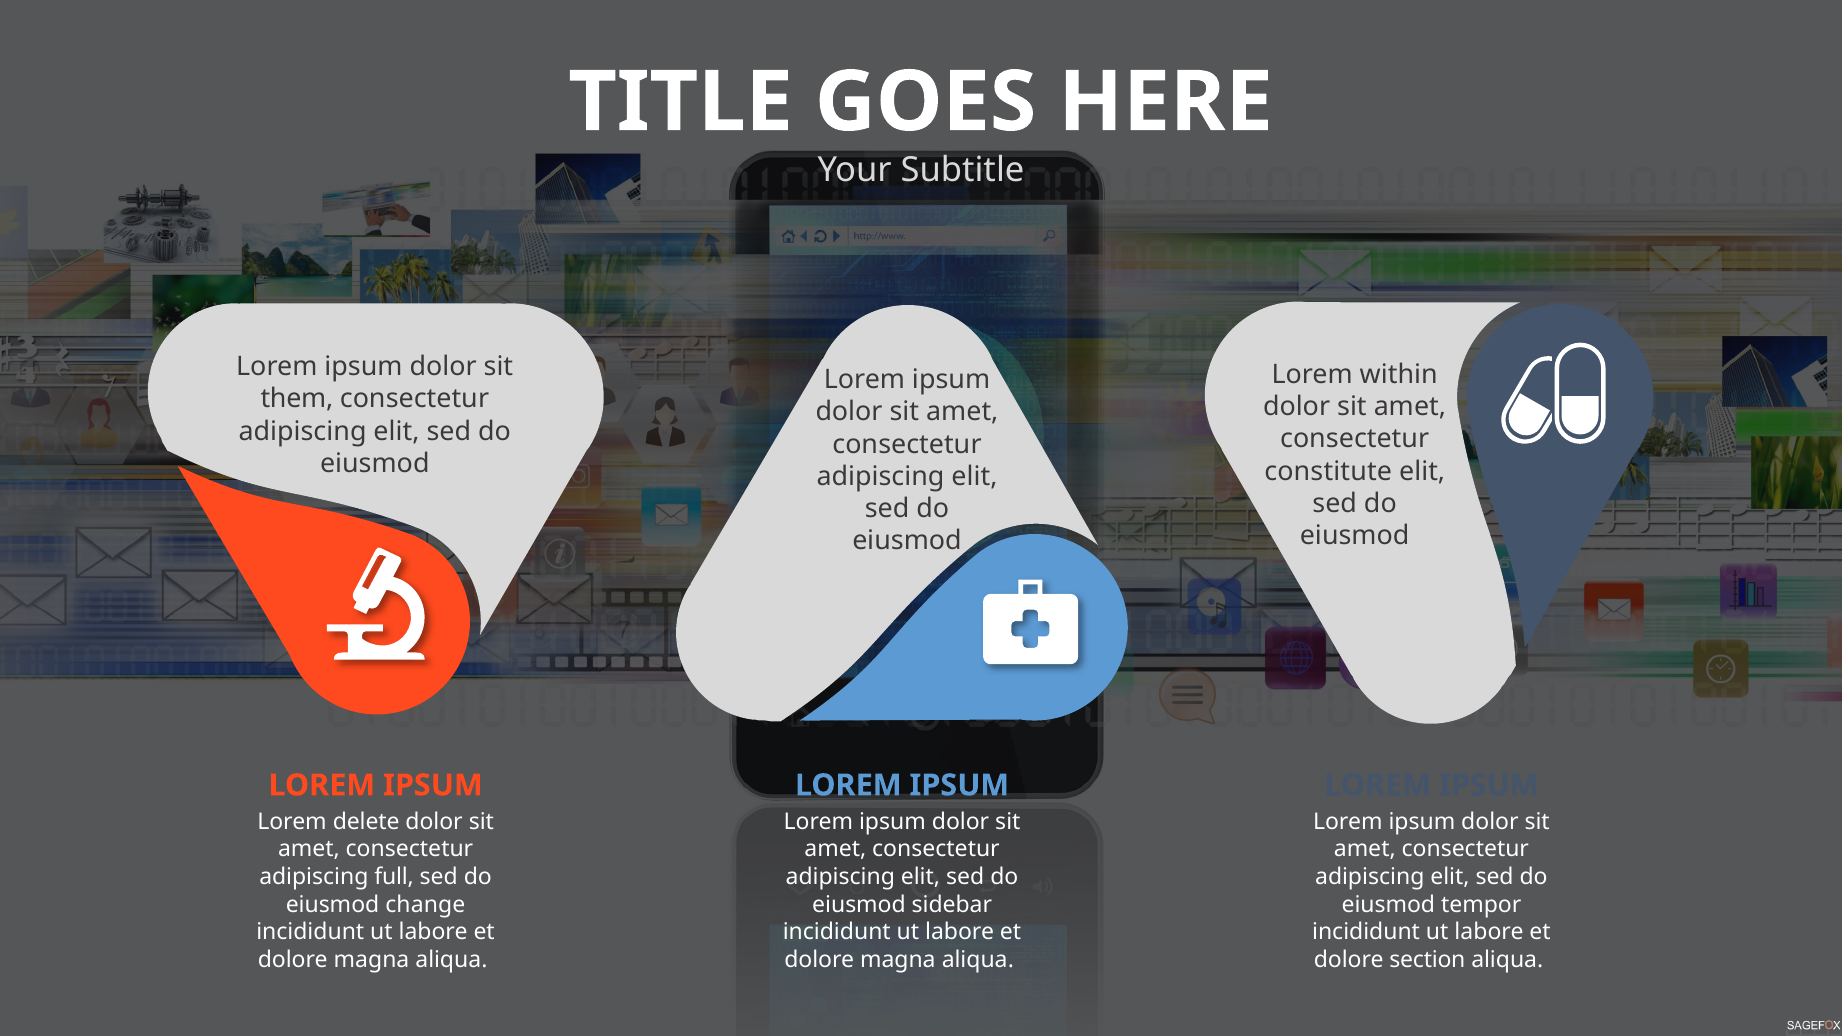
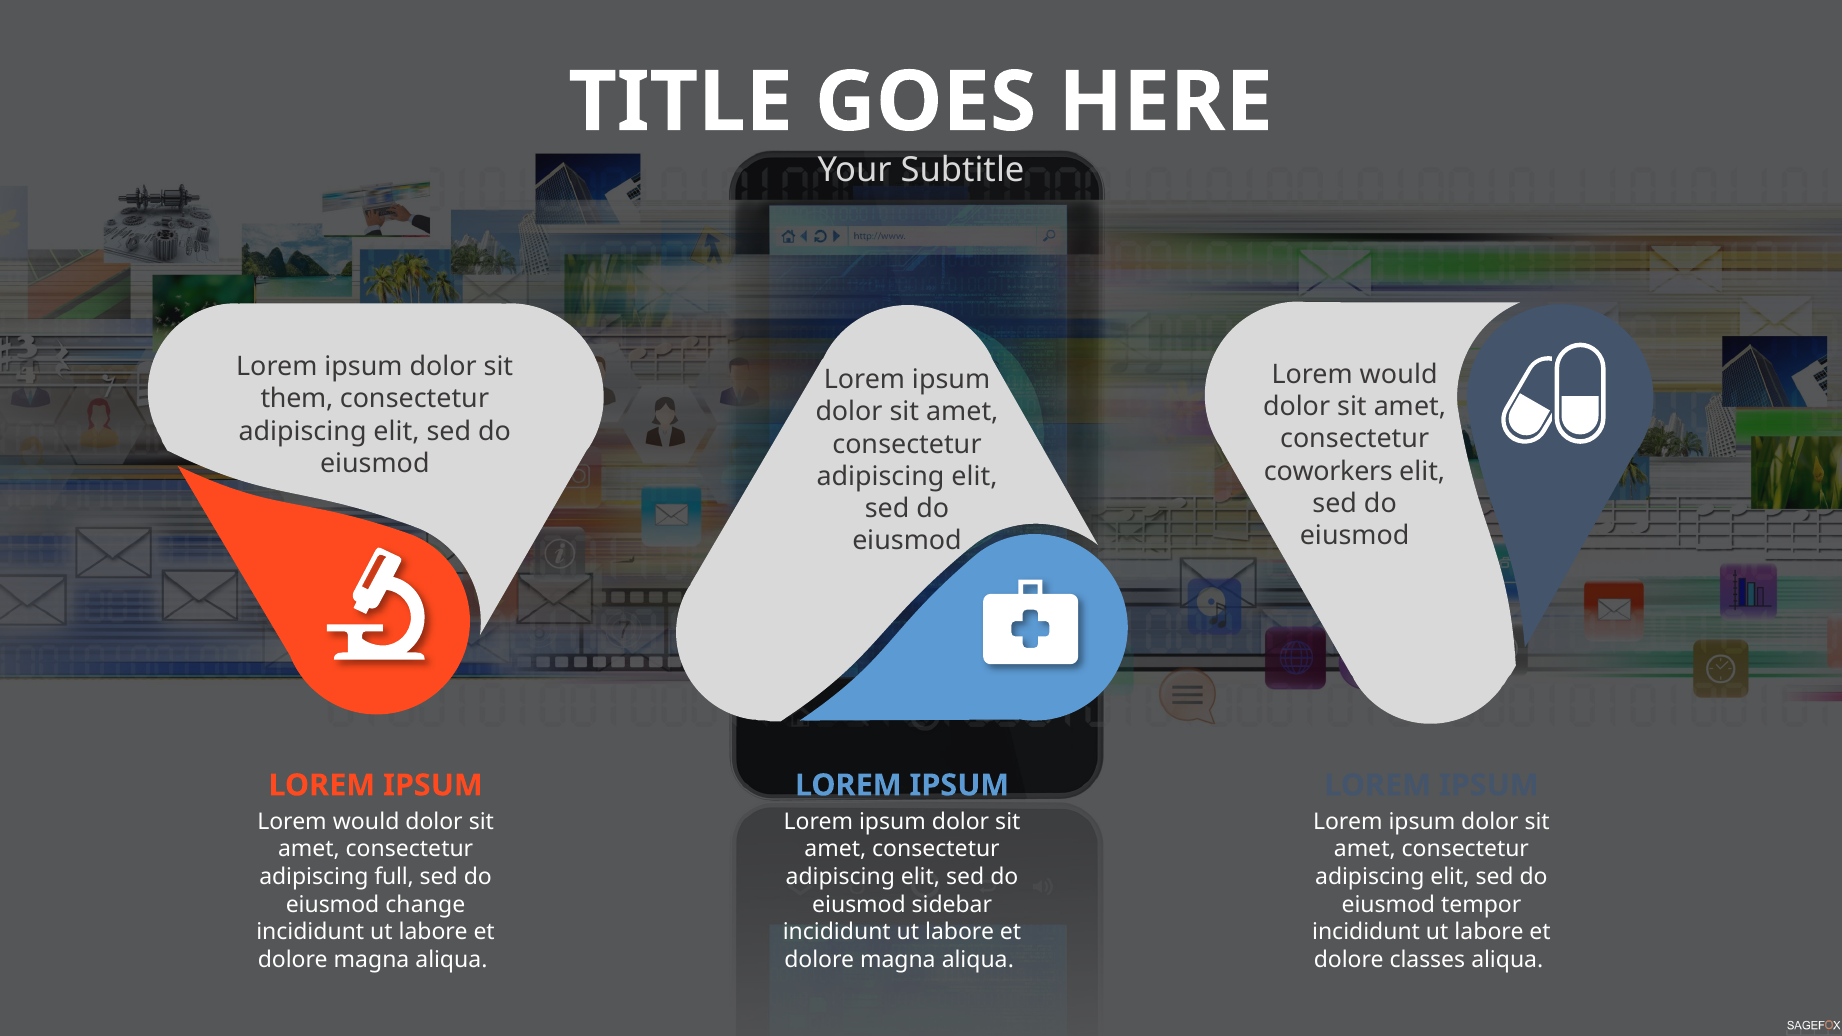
within: within -> would (1399, 374)
constitute: constitute -> coworkers (1328, 471)
delete: delete -> would (366, 822)
section: section -> classes (1427, 960)
